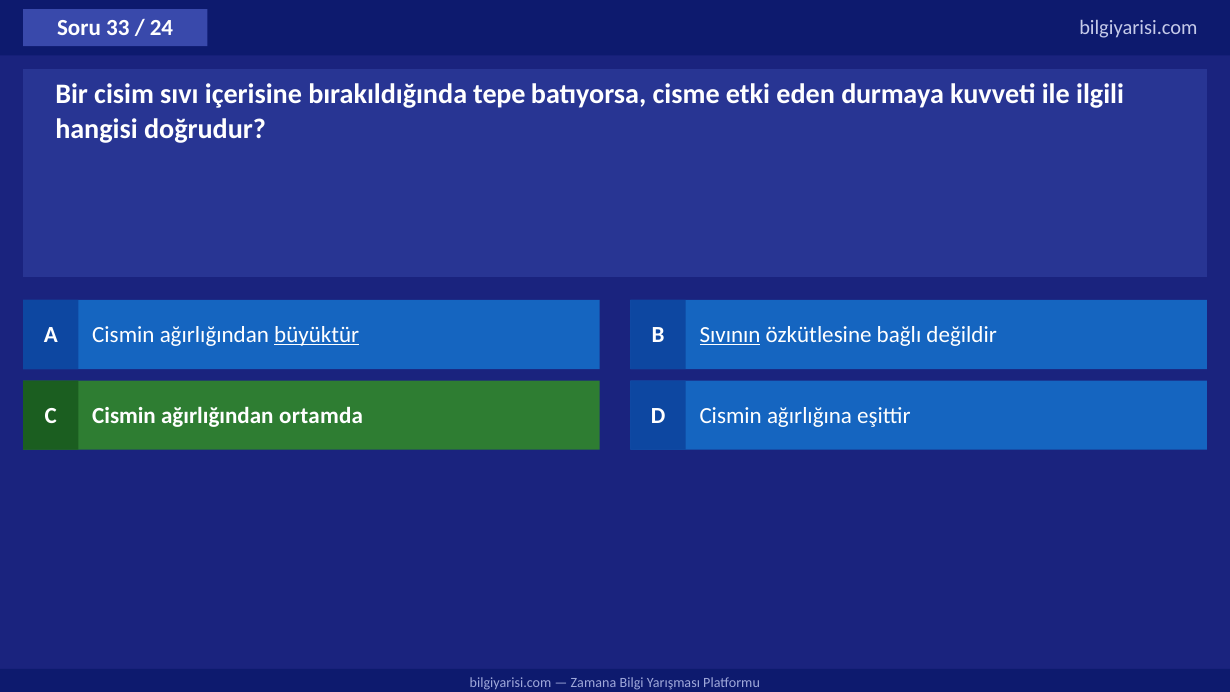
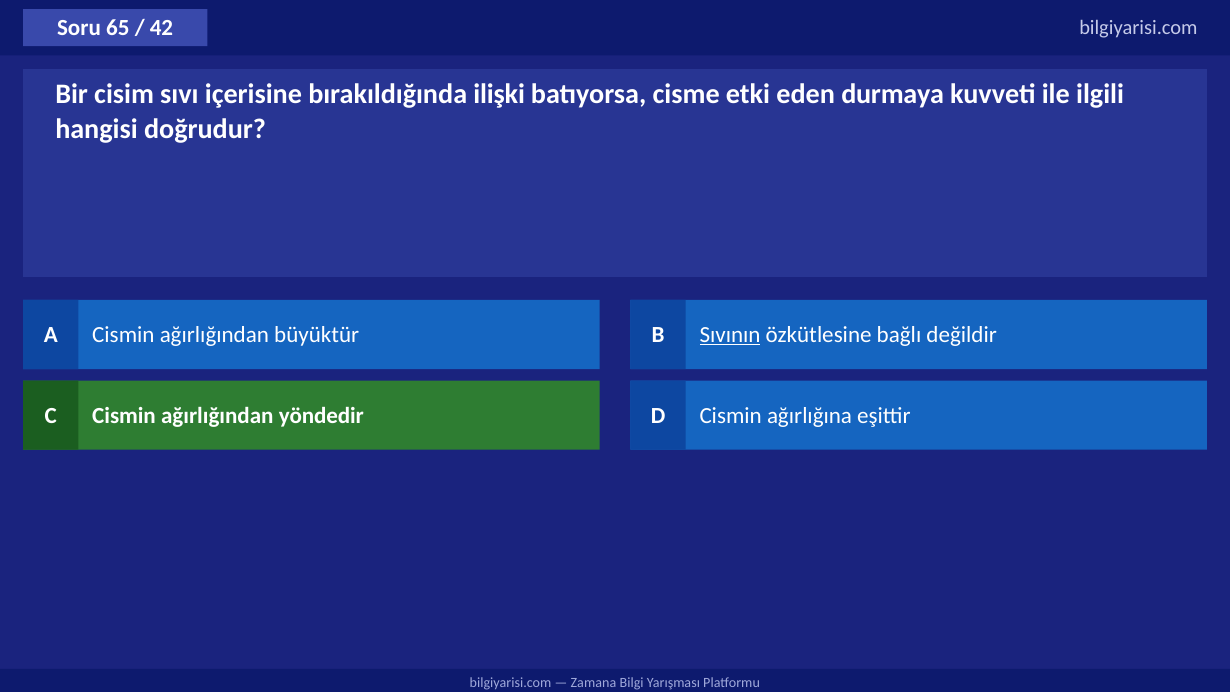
33: 33 -> 65 (118, 28)
24: 24 -> 42 (161, 28)
tepe: tepe -> ilişki (499, 95)
büyüktür underline: present -> none (317, 335)
ortamda: ortamda -> yöndedir (321, 415)
